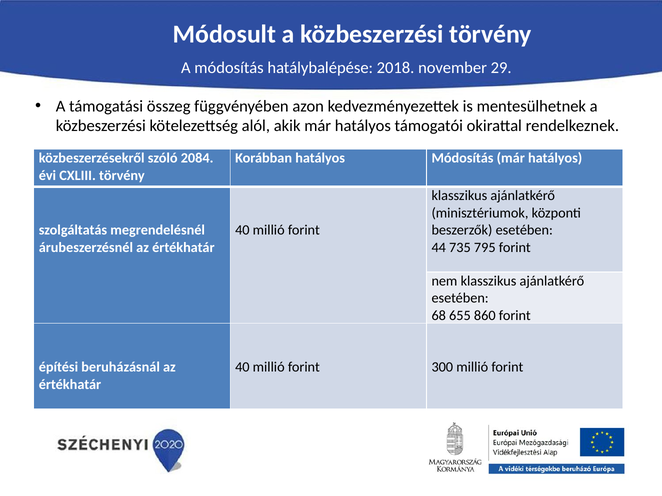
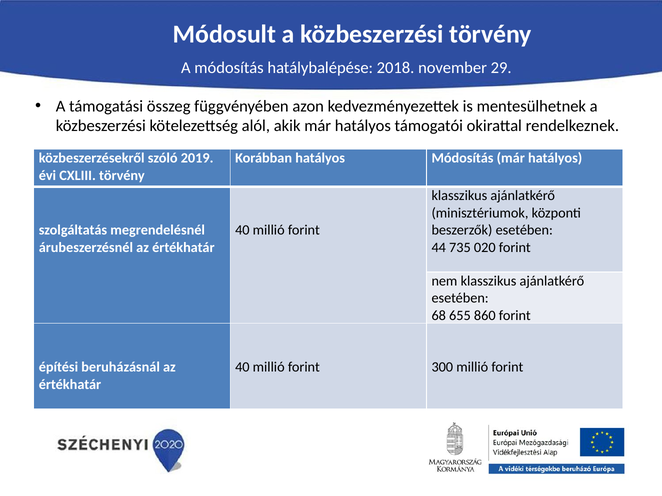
2084: 2084 -> 2019 (197, 158)
795: 795 -> 020 (485, 248)
